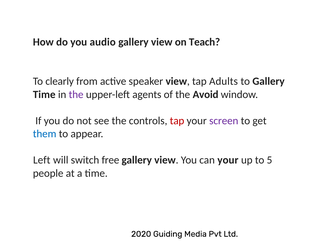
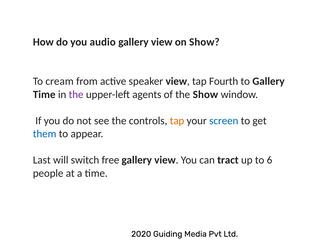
on Teach: Teach -> Show (204, 42)
clearly: clearly -> cream (60, 81)
Adults: Adults -> Fourth (224, 81)
the Avoid: Avoid -> Show (205, 94)
tap colour: red -> orange (177, 120)
screen colour: purple -> blue (224, 120)
Left: Left -> Last (42, 160)
can your: your -> tract (228, 160)
5: 5 -> 6 (269, 160)
